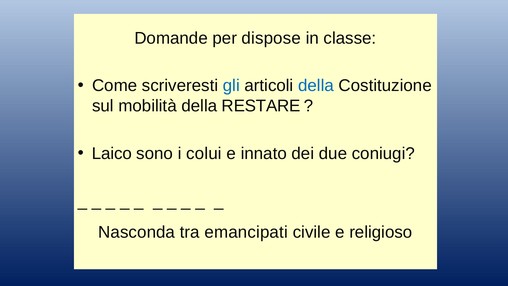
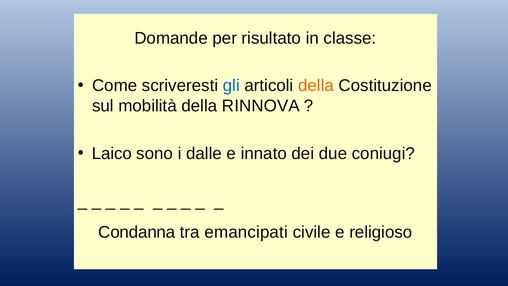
dispose: dispose -> risultato (271, 38)
della colour: blue -> orange (316, 86)
RESTARE: RESTARE -> RINNOVA (261, 106)
colui: colui -> dalle (204, 153)
Nasconda: Nasconda -> Condanna (137, 232)
